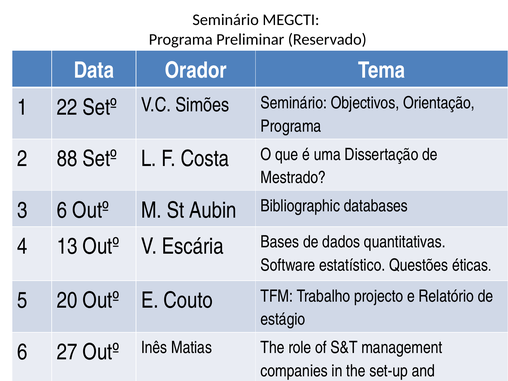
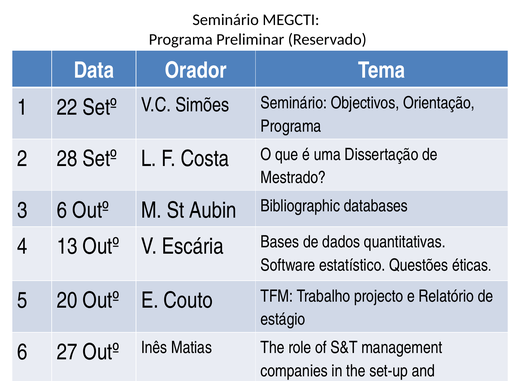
88: 88 -> 28 (67, 159)
